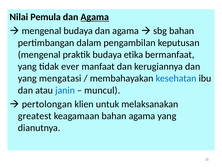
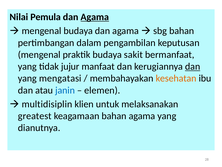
etika: etika -> sakit (133, 54)
ever: ever -> jujur (70, 66)
dan underline: none -> present (193, 66)
kesehatan colour: blue -> orange (176, 78)
muncul: muncul -> elemen (102, 90)
pertolongan: pertolongan -> multidisiplin (47, 104)
